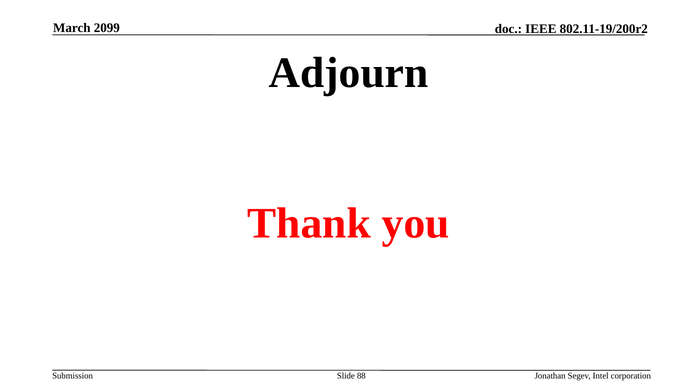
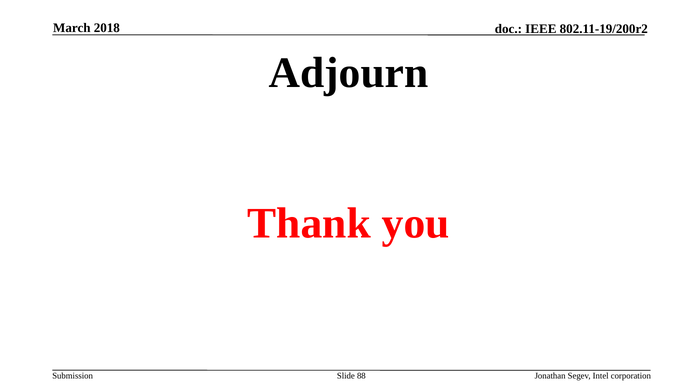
2099: 2099 -> 2018 (107, 28)
